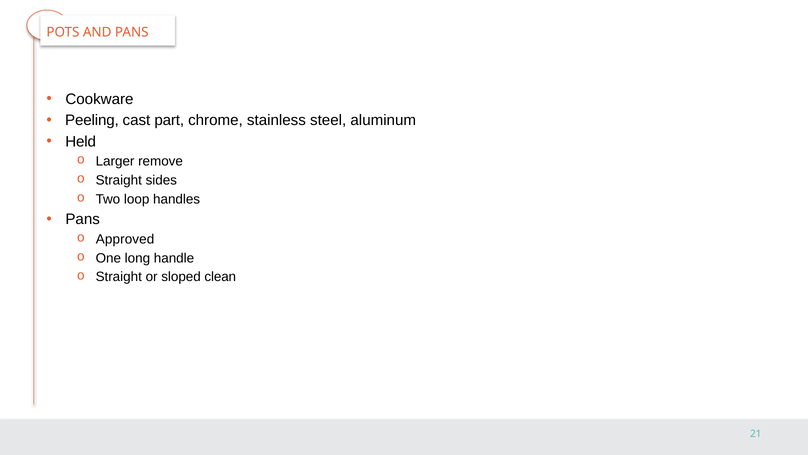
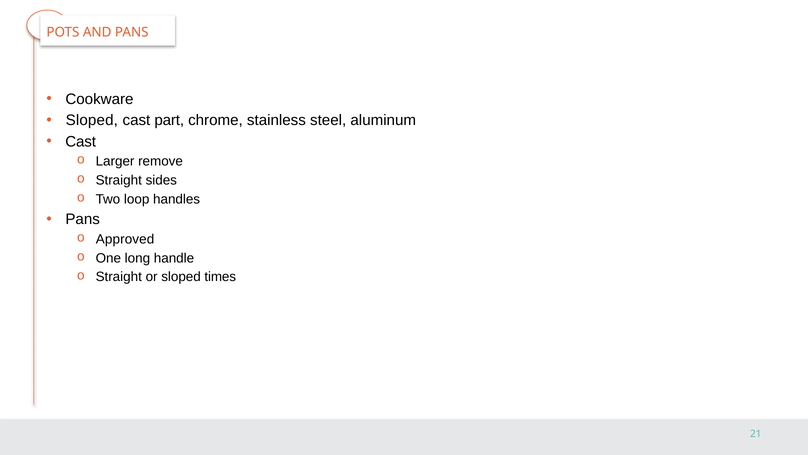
Peeling: Peeling -> Sloped (92, 120)
Held: Held -> Cast (81, 141)
clean: clean -> times (220, 277)
